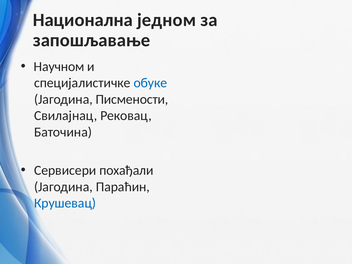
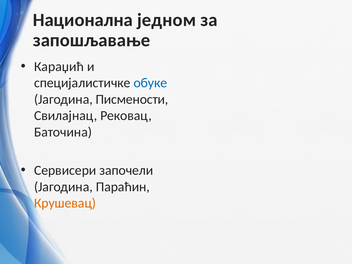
Научном: Научном -> Караџић (59, 66)
похађали: похађали -> започели (126, 170)
Крушевац colour: blue -> orange (65, 203)
